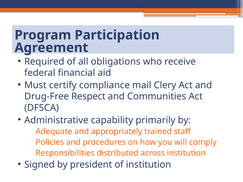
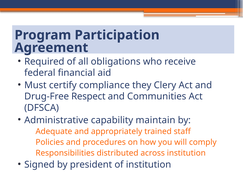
mail: mail -> they (142, 85)
primarily: primarily -> maintain (155, 120)
